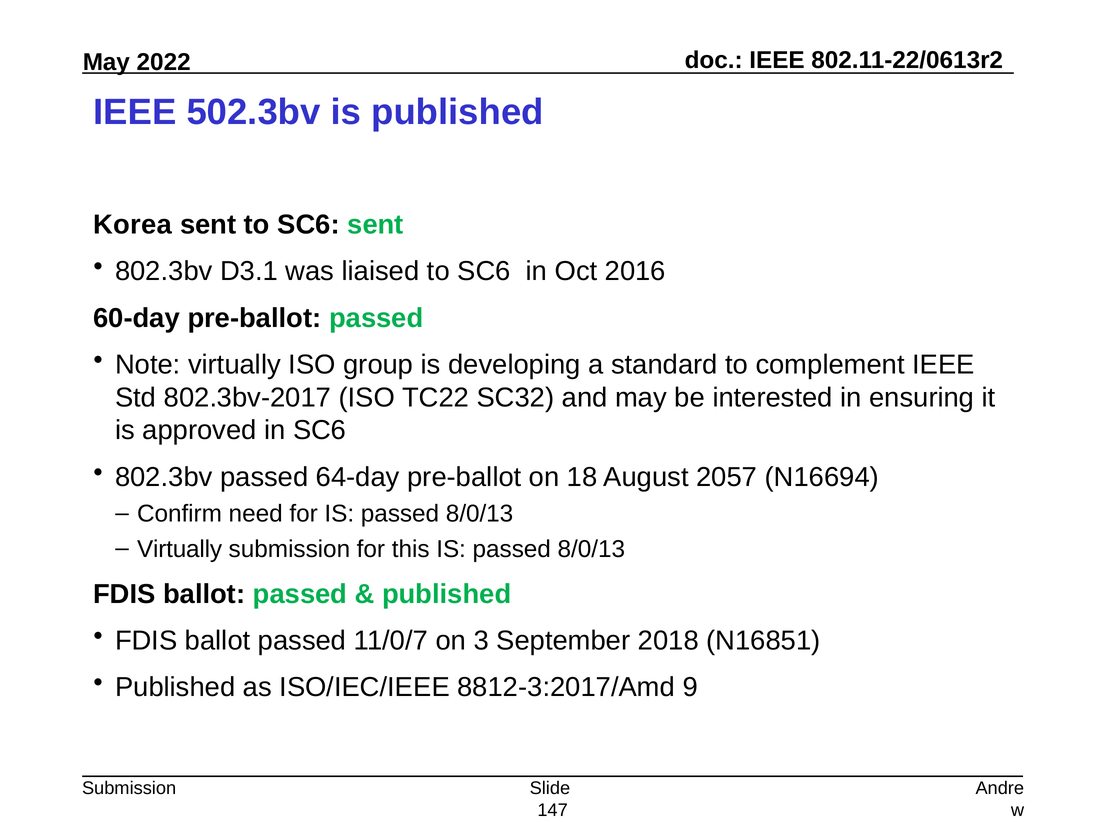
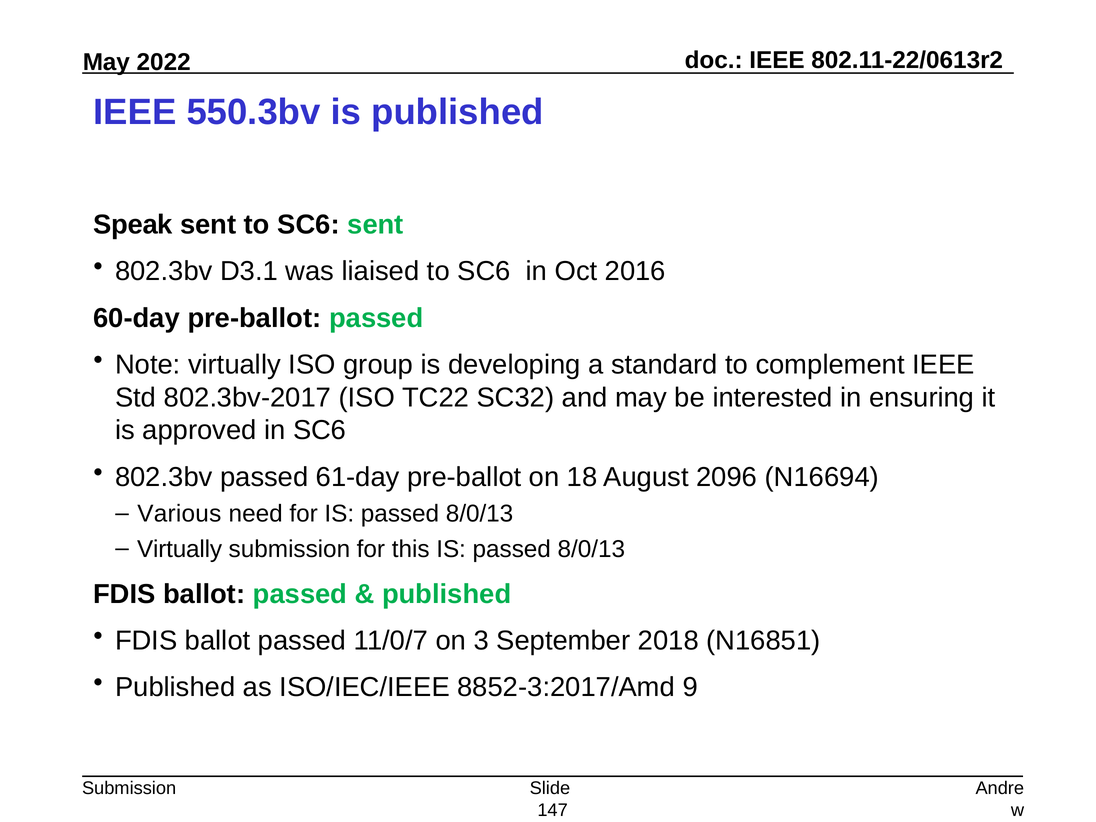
502.3bv: 502.3bv -> 550.3bv (254, 112)
Korea: Korea -> Speak (133, 225)
64-day: 64-day -> 61-day (358, 477)
2057: 2057 -> 2096 (727, 477)
Confirm: Confirm -> Various (179, 514)
8812-3:2017/Amd: 8812-3:2017/Amd -> 8852-3:2017/Amd (566, 687)
